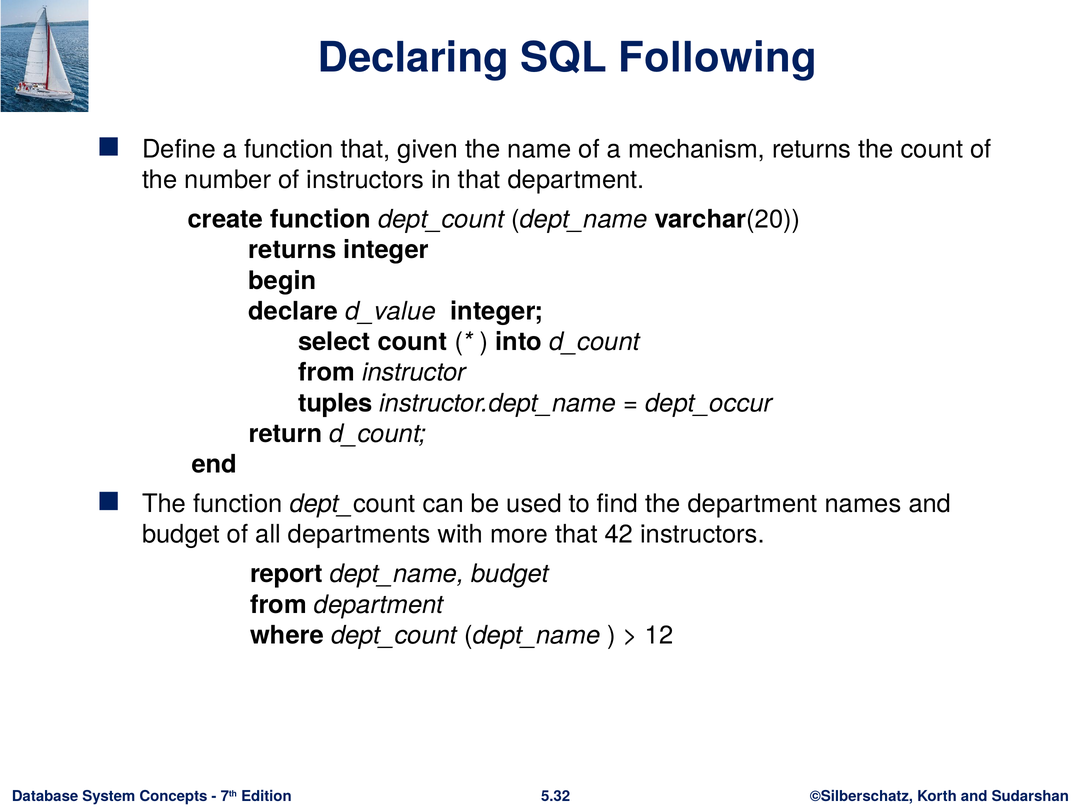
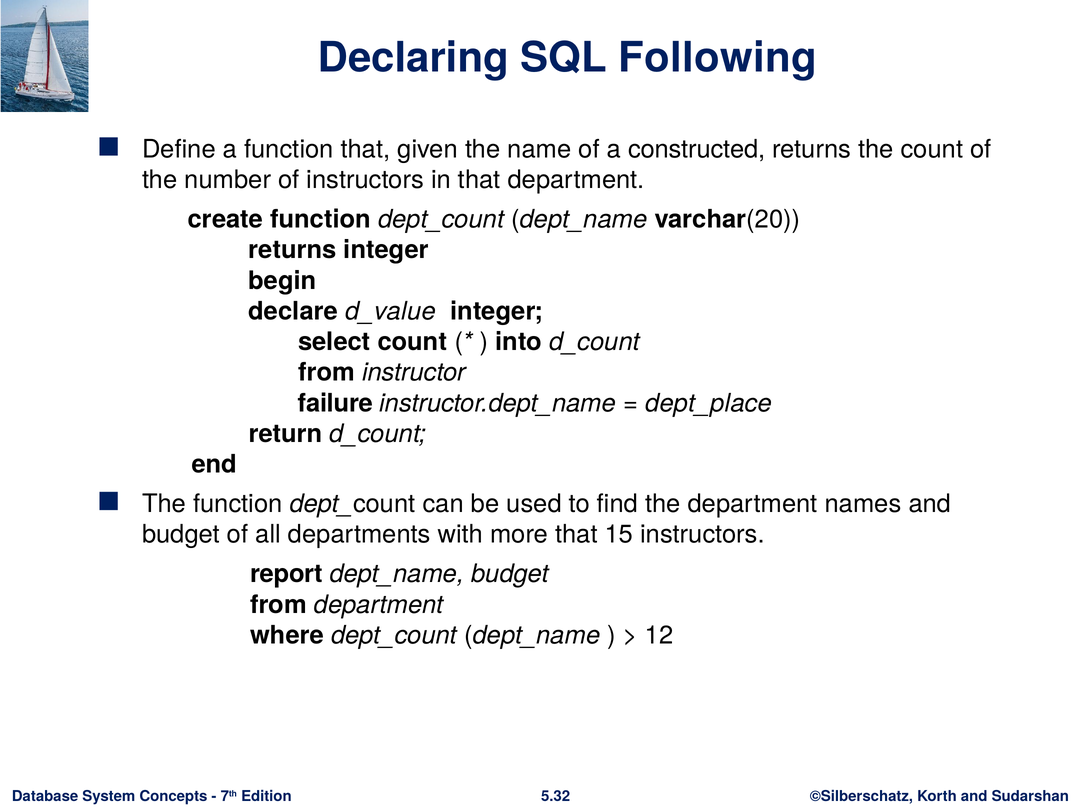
mechanism: mechanism -> constructed (697, 149)
tuples: tuples -> failure (335, 403)
dept_occur: dept_occur -> dept_place (709, 403)
42: 42 -> 15 (619, 534)
